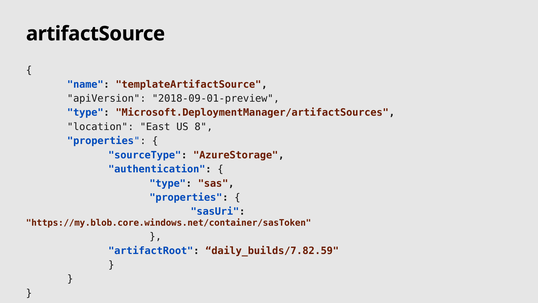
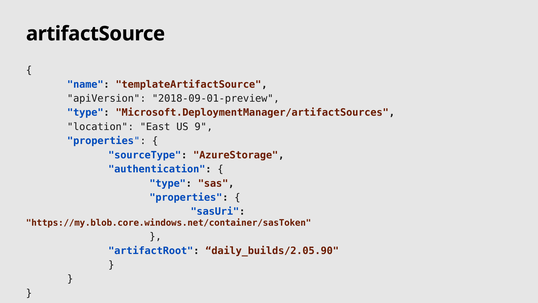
8: 8 -> 9 (204, 127)
daily_builds/7.82.59: daily_builds/7.82.59 -> daily_builds/2.05.90 (272, 250)
